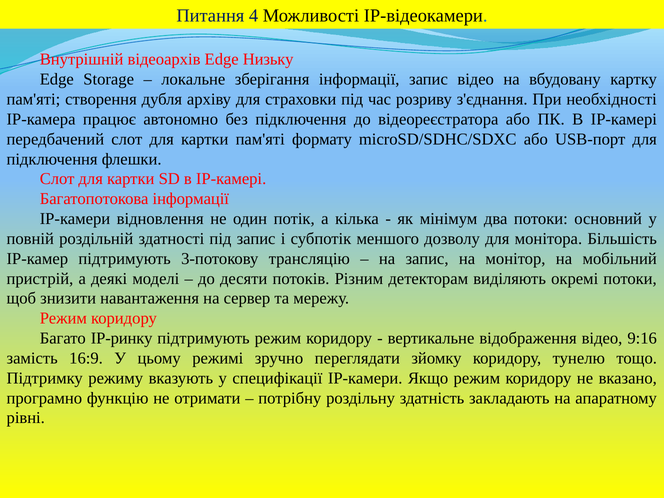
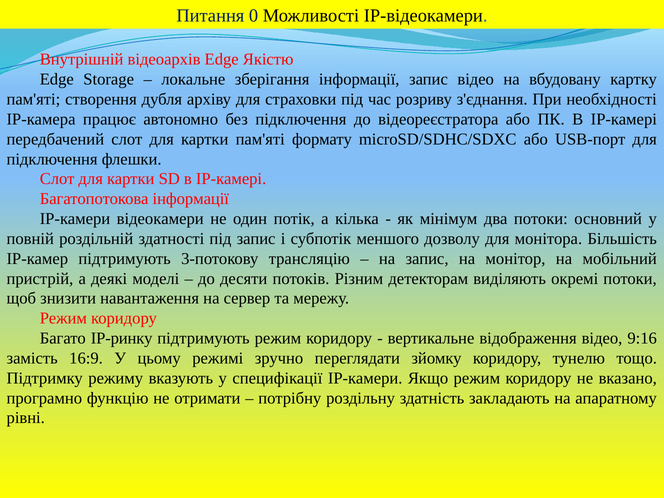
4: 4 -> 0 (254, 16)
Низьку: Низьку -> Якістю (268, 59)
відновлення: відновлення -> відеокамери (160, 219)
